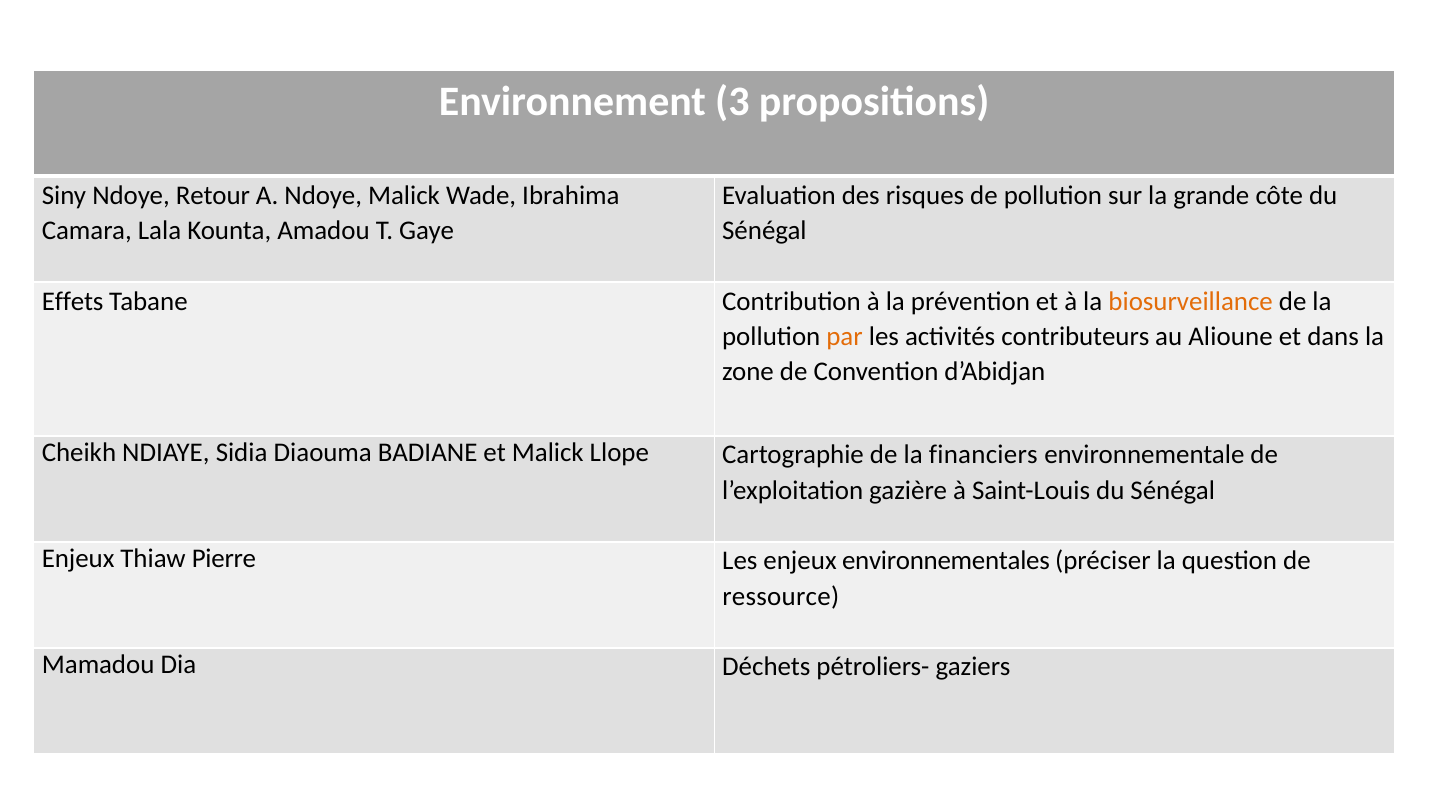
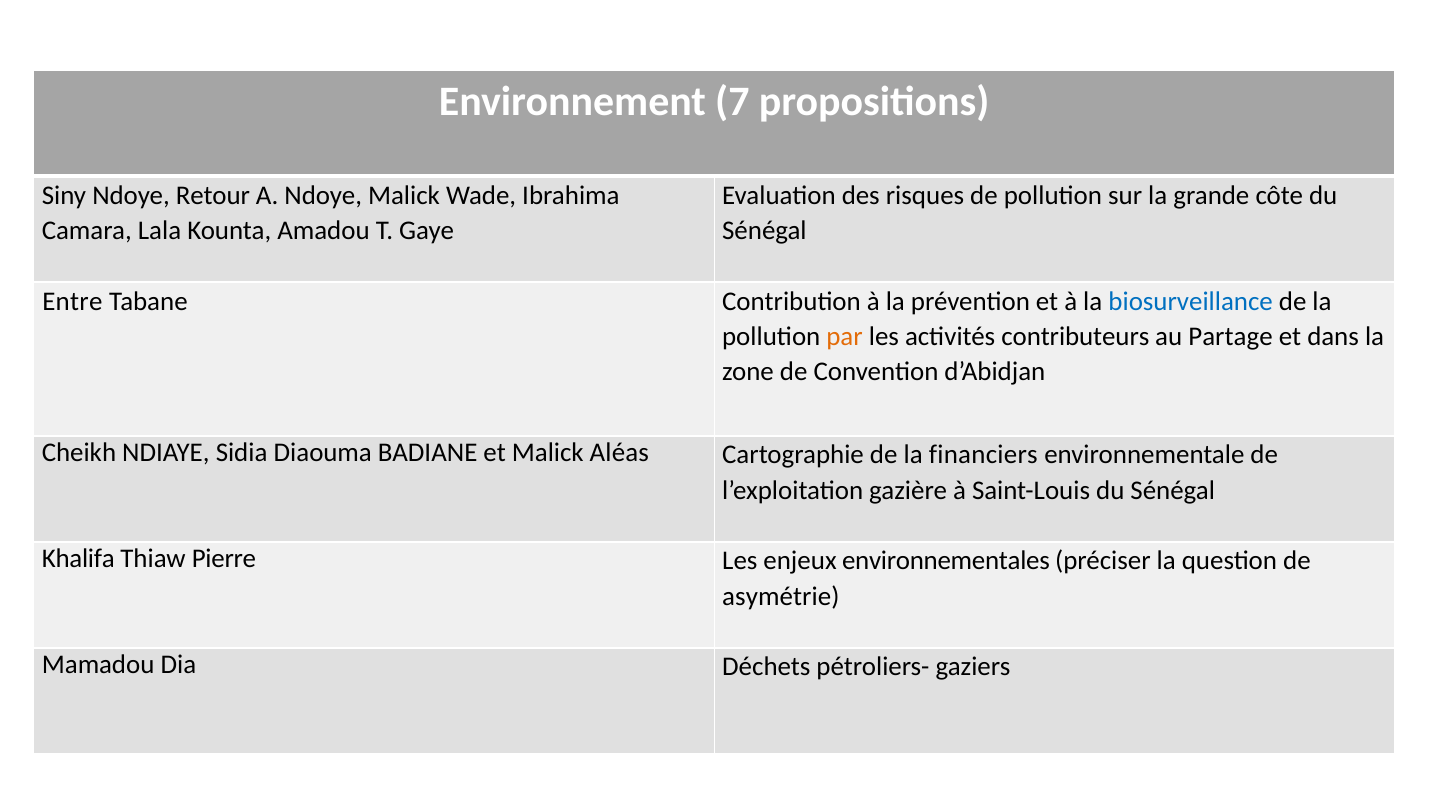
3: 3 -> 7 (732, 102)
Effets: Effets -> Entre (72, 301)
biosurveillance colour: orange -> blue (1191, 301)
Alioune: Alioune -> Partage (1231, 336)
Llope: Llope -> Aléas (619, 453)
Enjeux: Enjeux -> Khalifa (78, 559)
ressource: ressource -> asymétrie (781, 596)
